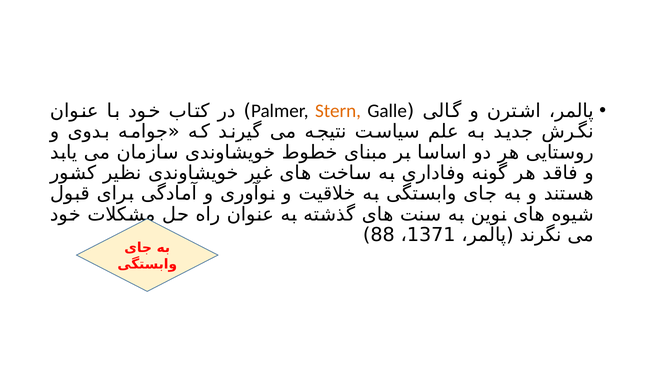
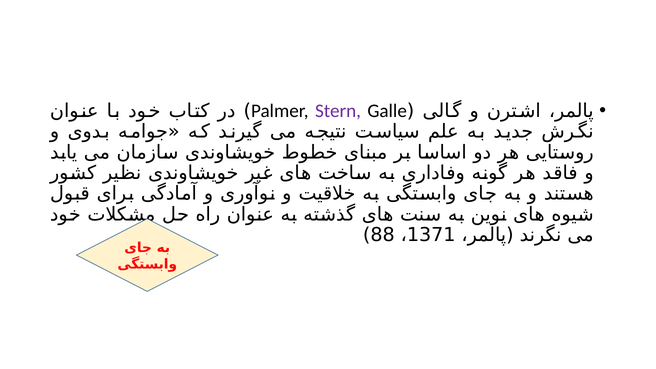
Stern colour: orange -> purple (338, 111)
